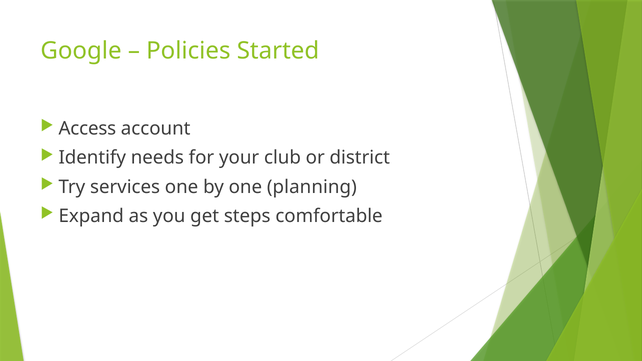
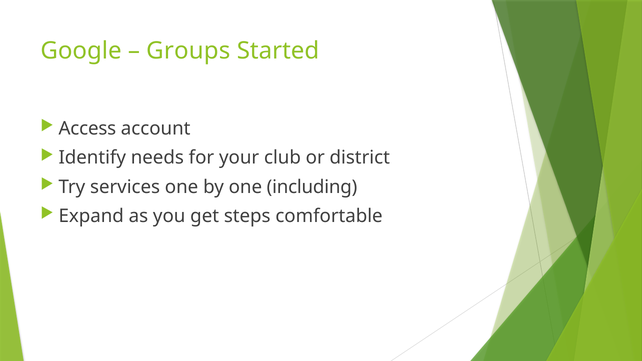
Policies: Policies -> Groups (188, 51)
planning: planning -> including (312, 187)
